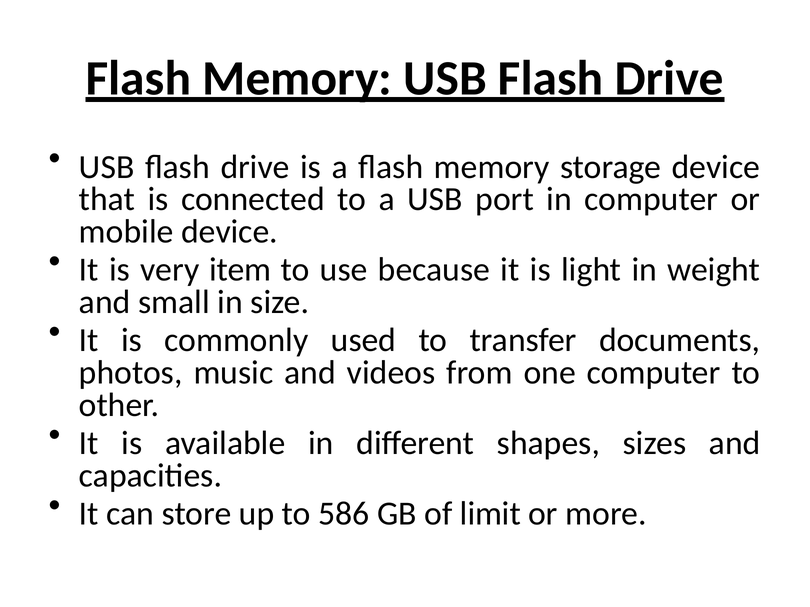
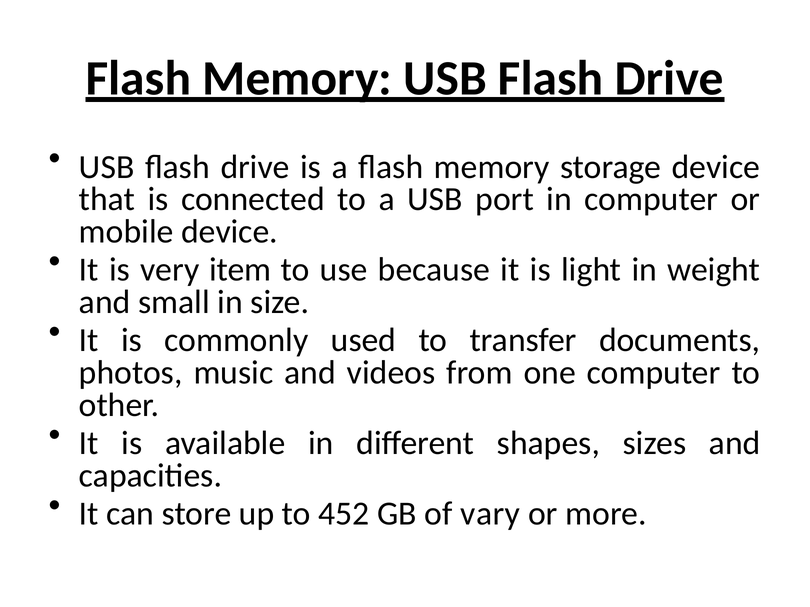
586: 586 -> 452 (344, 514)
limit: limit -> vary (490, 514)
